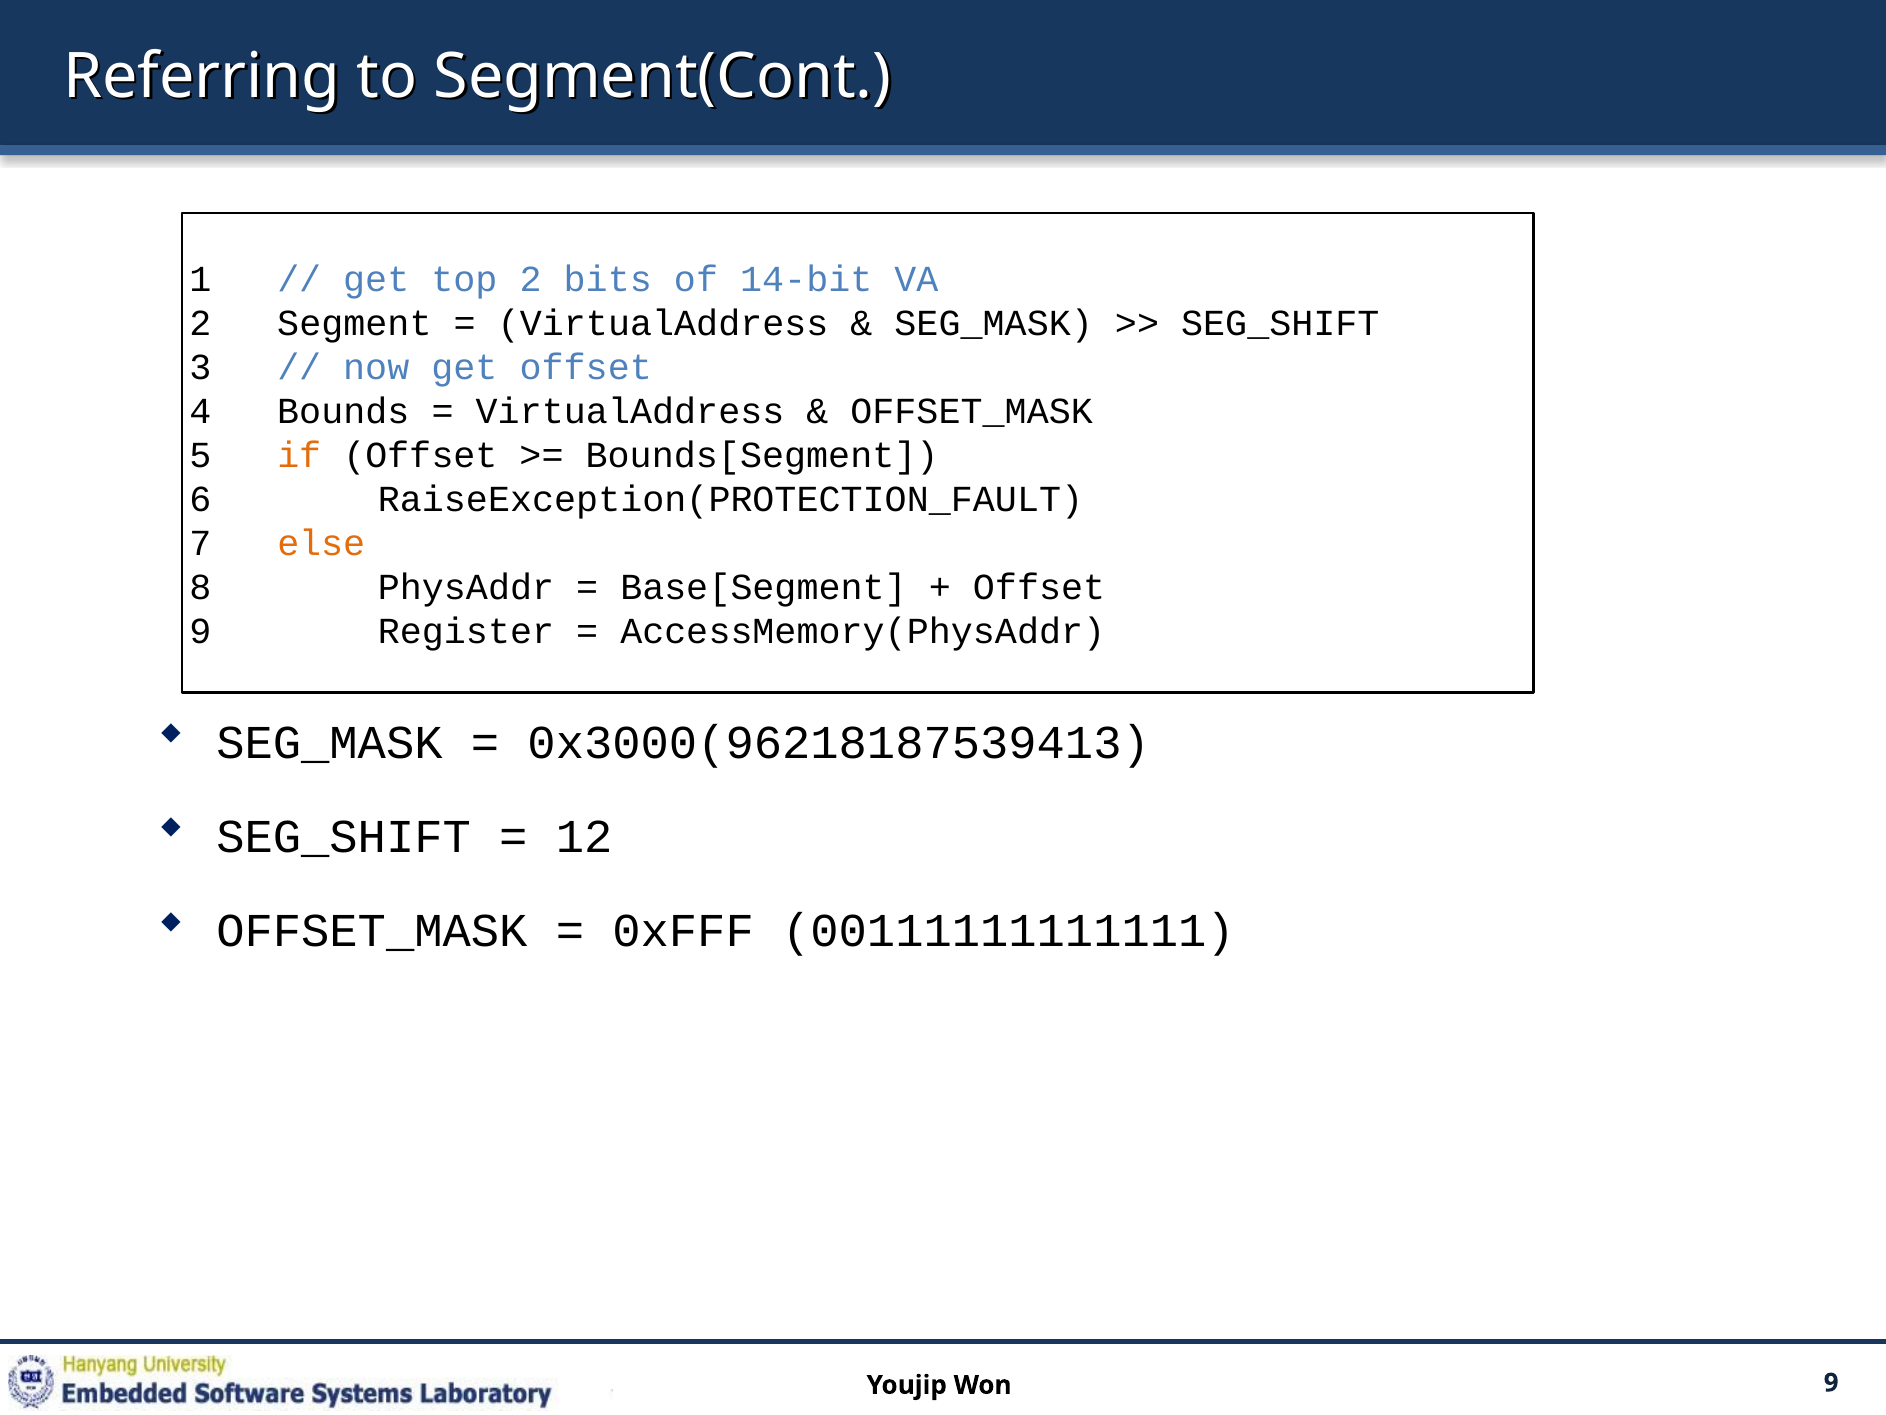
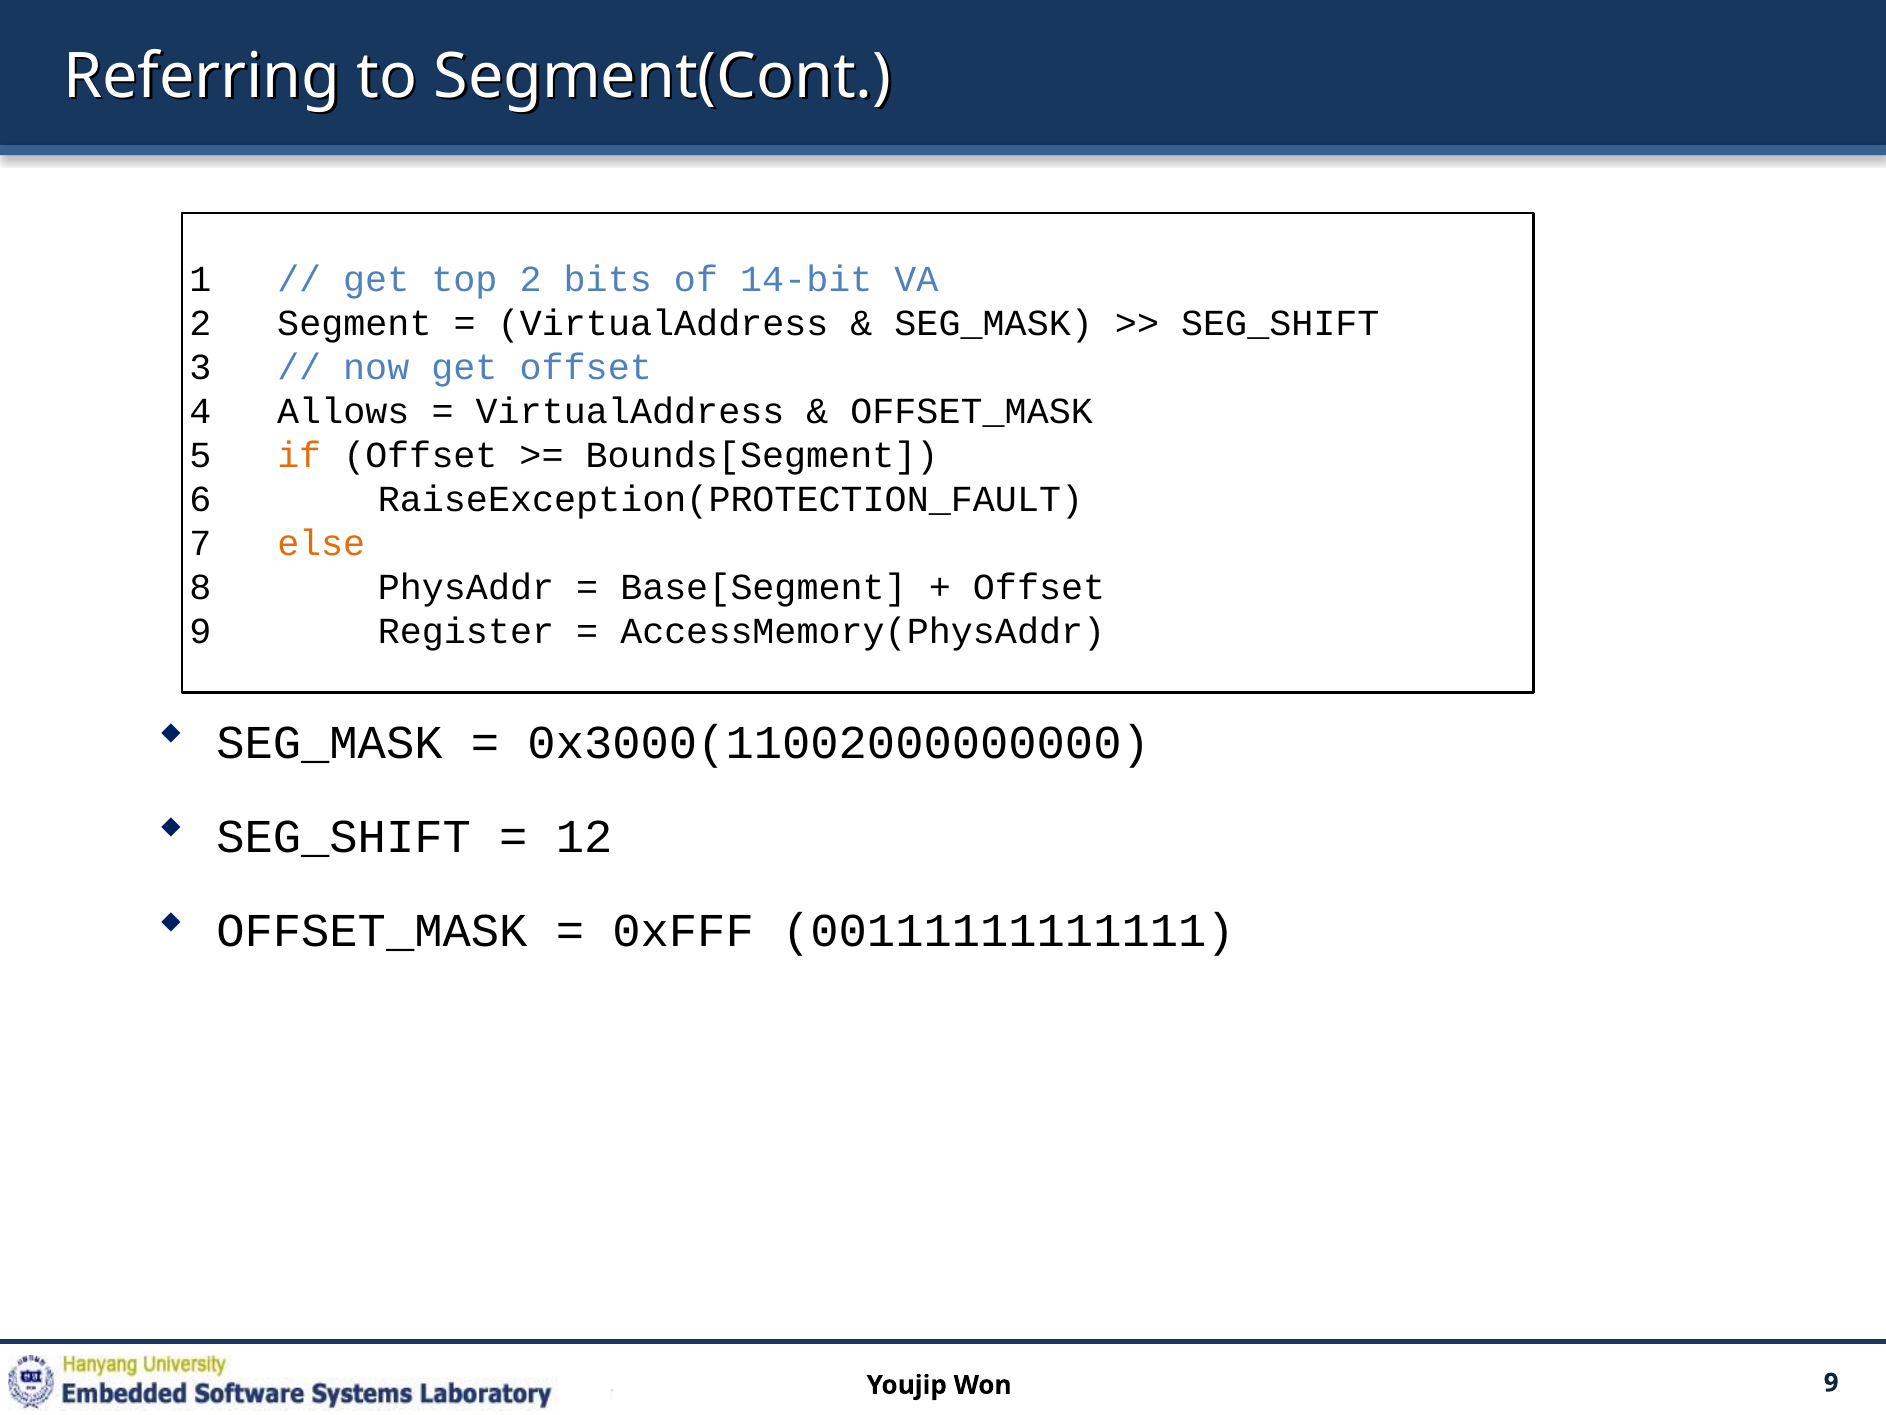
Bounds: Bounds -> Allows (343, 411)
0x3000(96218187539413: 0x3000(96218187539413 -> 0x3000(11002000000000 (839, 742)
